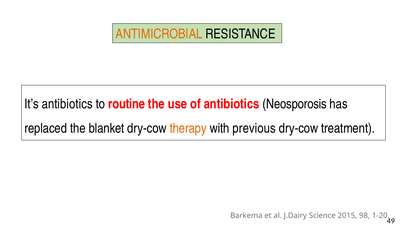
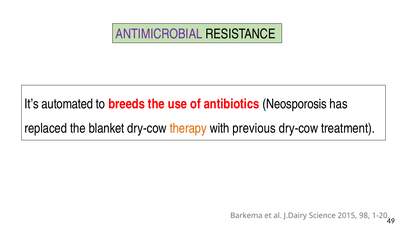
ANTIMICROBIAL colour: orange -> purple (159, 34)
It’s antibiotics: antibiotics -> automated (67, 104)
routine: routine -> breeds (127, 104)
